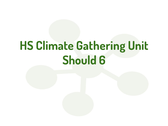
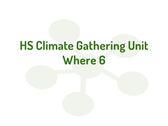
Should: Should -> Where (79, 60)
